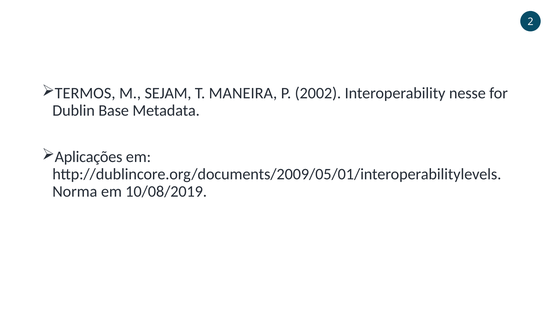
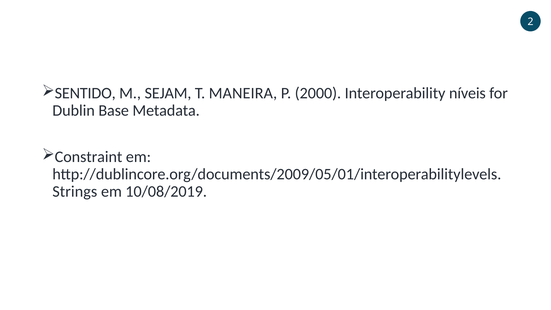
TERMOS: TERMOS -> SENTIDO (85, 93)
2002: 2002 -> 2000 (318, 93)
nesse: nesse -> níveis (467, 93)
Aplicações: Aplicações -> Constraint (89, 157)
Norma: Norma -> Strings (75, 191)
